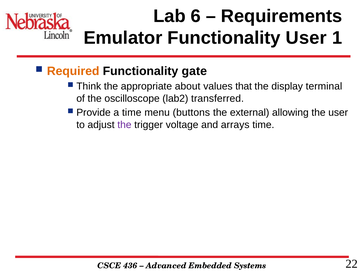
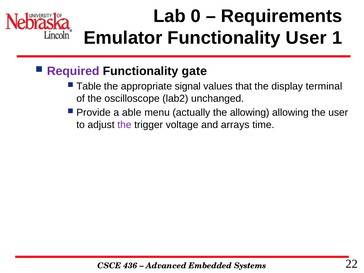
6: 6 -> 0 (196, 16)
Required colour: orange -> purple (73, 71)
Think: Think -> Table (89, 86)
about: about -> signal (188, 86)
transferred: transferred -> unchanged (218, 98)
a time: time -> able (132, 113)
buttons: buttons -> actually (191, 113)
the external: external -> allowing (250, 113)
